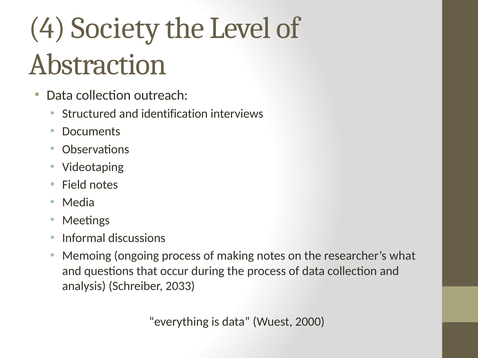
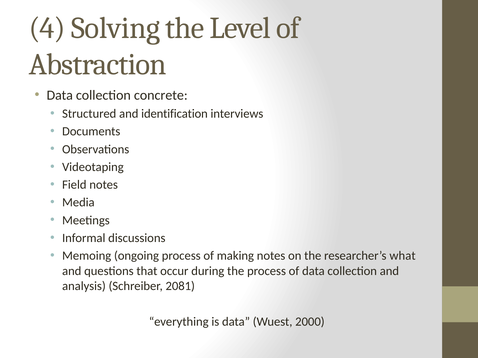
Society: Society -> Solving (116, 28)
outreach: outreach -> concrete (161, 95)
2033: 2033 -> 2081 (180, 286)
